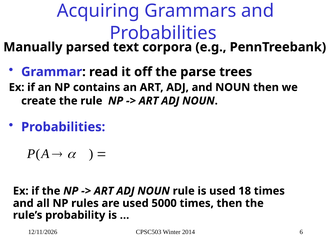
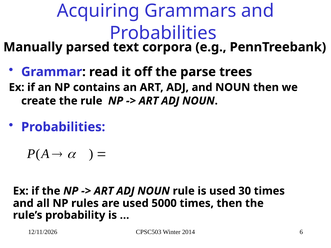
18: 18 -> 30 (245, 191)
